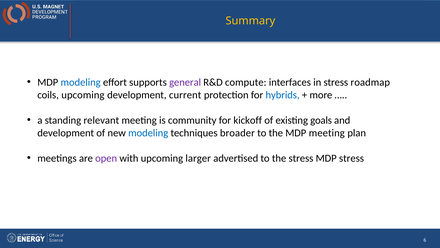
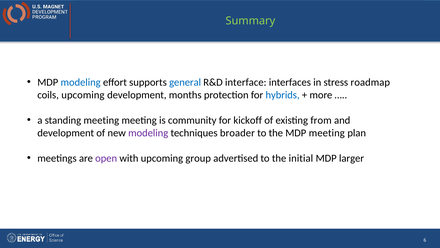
Summary colour: yellow -> light green (250, 21)
general colour: purple -> blue (185, 82)
compute: compute -> interface (246, 82)
current: current -> months (185, 95)
standing relevant: relevant -> meeting (101, 120)
goals: goals -> from (321, 120)
modeling colour: blue -> purple (148, 133)
larger: larger -> group (198, 158)
the stress: stress -> initial (301, 158)
MDP stress: stress -> larger (352, 158)
